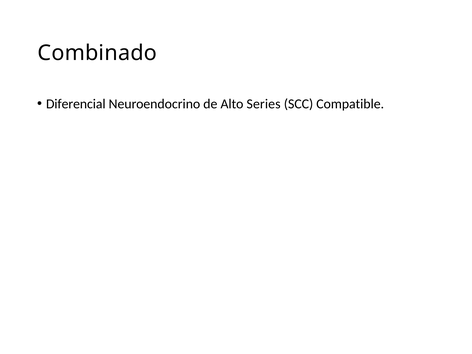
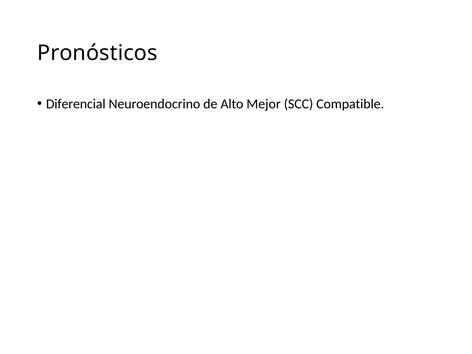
Combinado: Combinado -> Pronósticos (97, 53)
Series: Series -> Mejor (264, 104)
